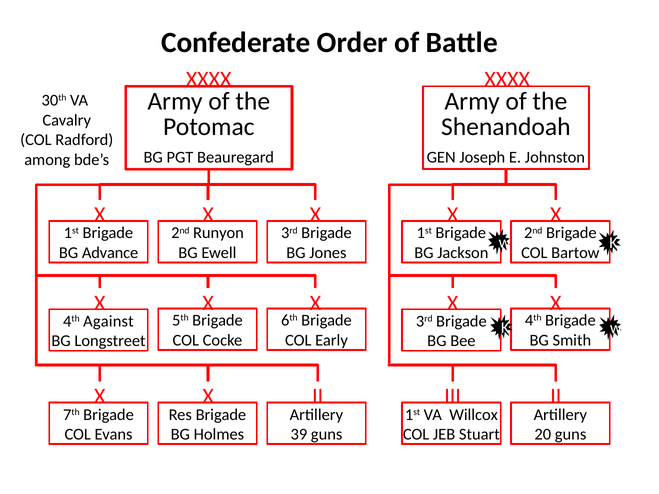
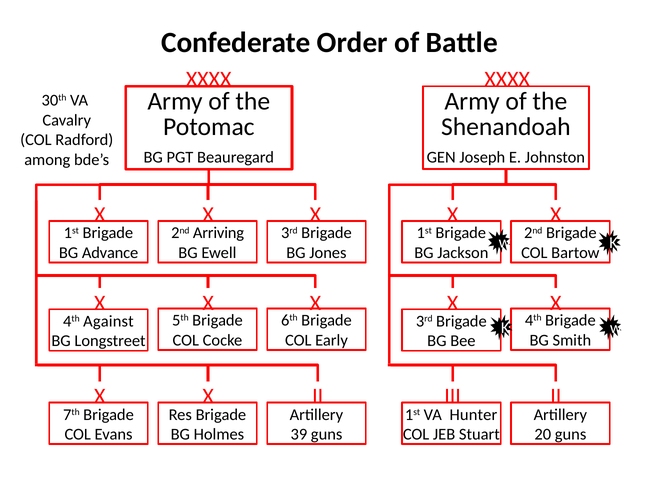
Runyon: Runyon -> Arriving (218, 233)
Willcox: Willcox -> Hunter (473, 415)
